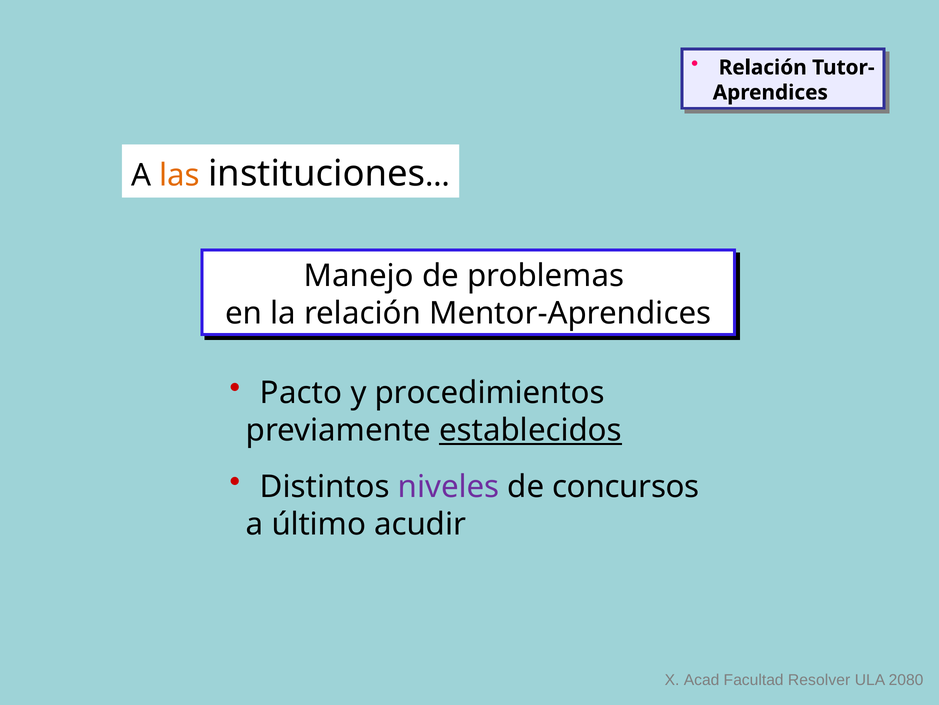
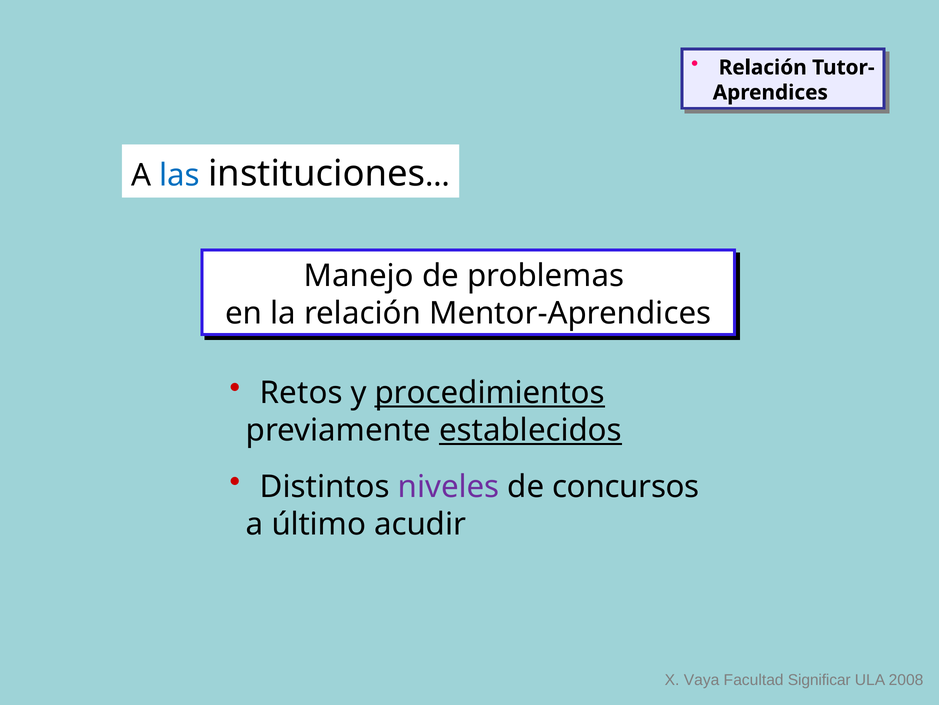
las colour: orange -> blue (180, 175)
Pacto: Pacto -> Retos (301, 392)
procedimientos underline: none -> present (490, 392)
Acad: Acad -> Vaya (702, 679)
Resolver: Resolver -> Significar (819, 679)
2080: 2080 -> 2008 (906, 679)
